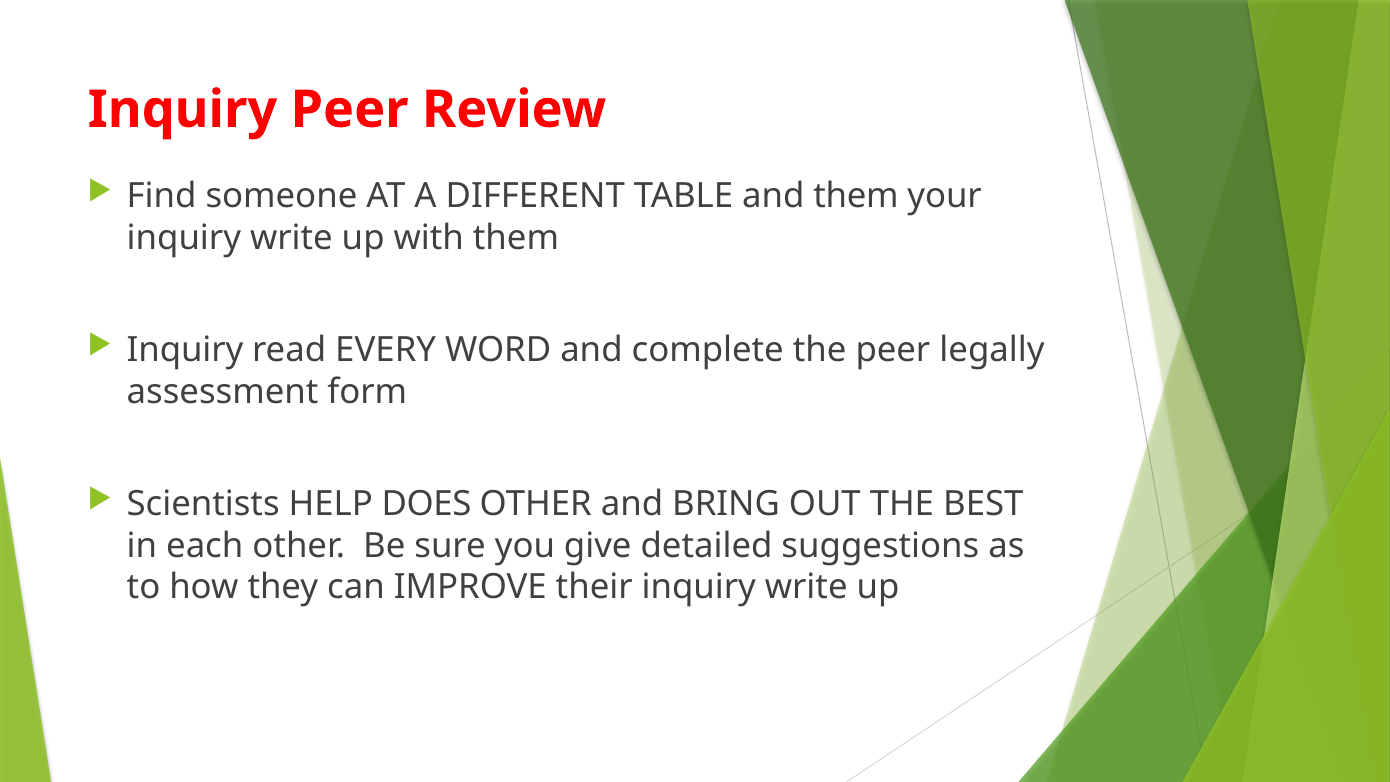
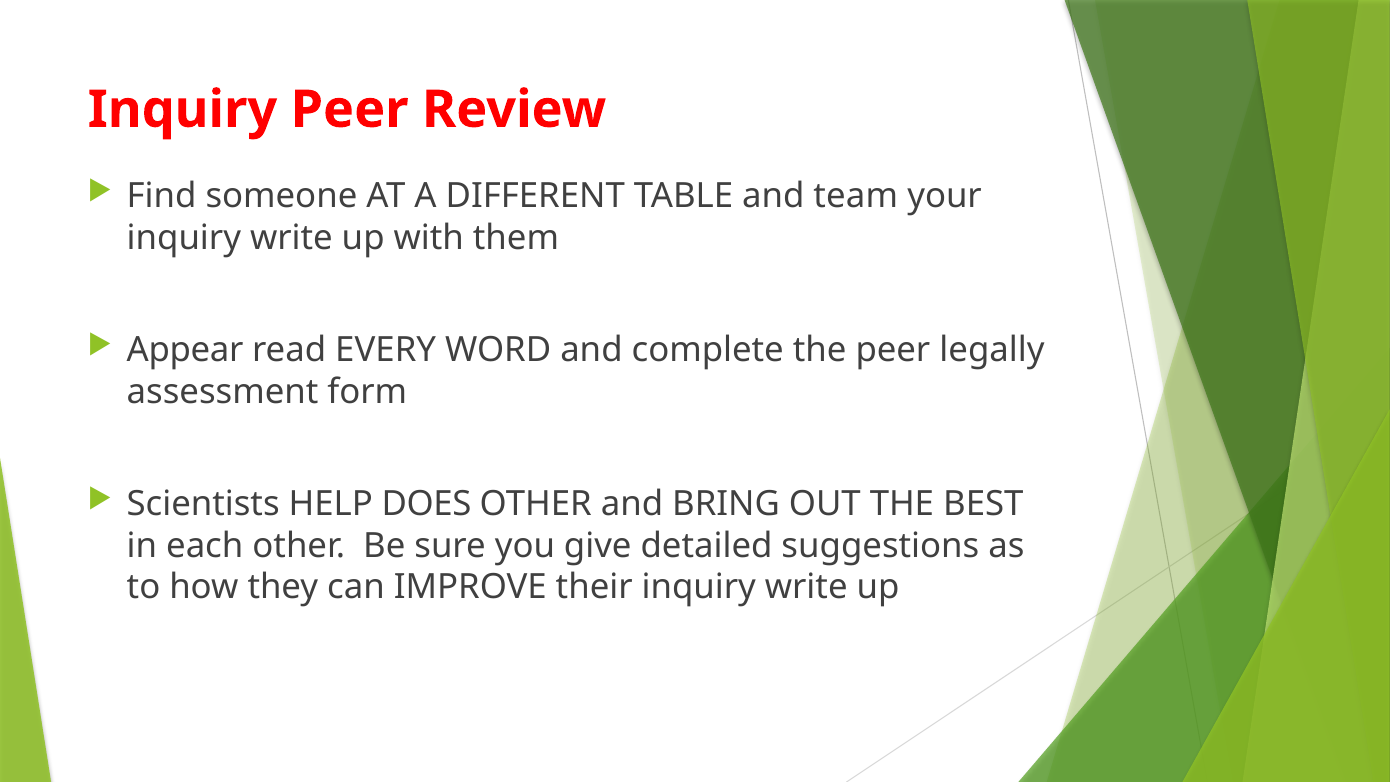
and them: them -> team (856, 196)
Inquiry: Inquiry -> Appear (185, 350)
